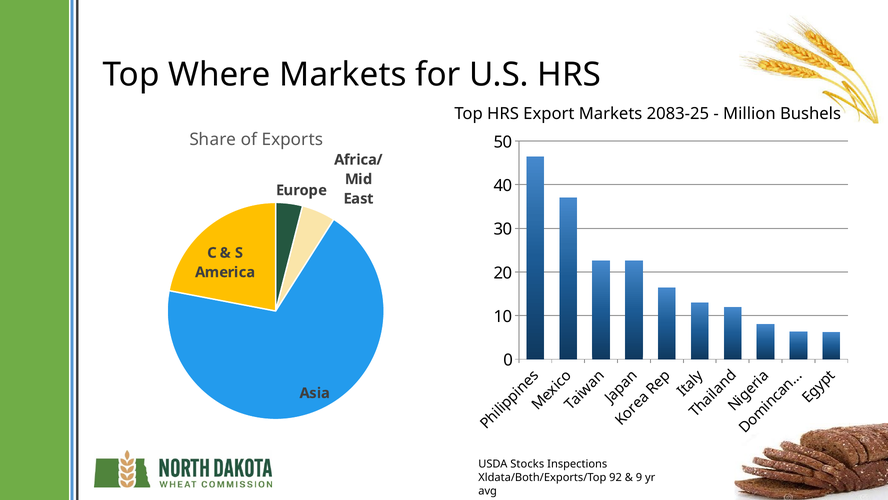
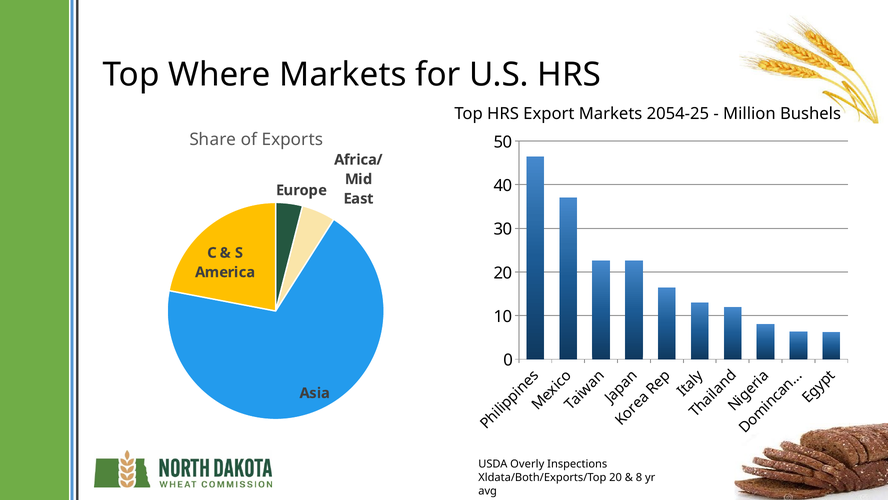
2083-25: 2083-25 -> 2054-25 (678, 114)
Stocks: Stocks -> Overly (527, 464)
Xldata/Both/Exports/Top 92: 92 -> 20 (616, 477)
9: 9 -> 8 (639, 477)
